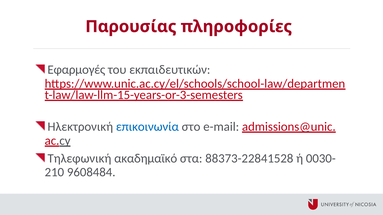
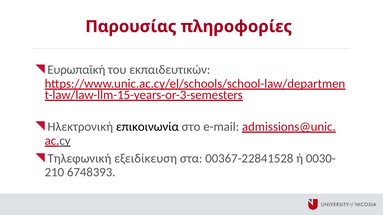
Εφαρμογές: Εφαρμογές -> Ευρωπαϊκή (76, 70)
επικοινωνία colour: blue -> black (147, 127)
ακαδημαϊκό: ακαδημαϊκό -> εξειδίκευση (146, 159)
88373-22841528: 88373-22841528 -> 00367-22841528 (249, 159)
9608484: 9608484 -> 6748393 (91, 173)
